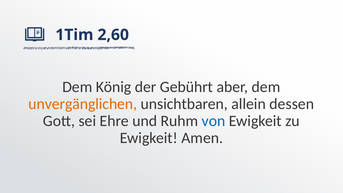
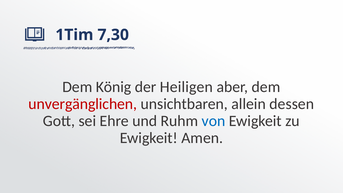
2,60: 2,60 -> 7,30 (113, 35)
Gebührt: Gebührt -> Heiligen (186, 87)
unvergänglichen colour: orange -> red (83, 104)
